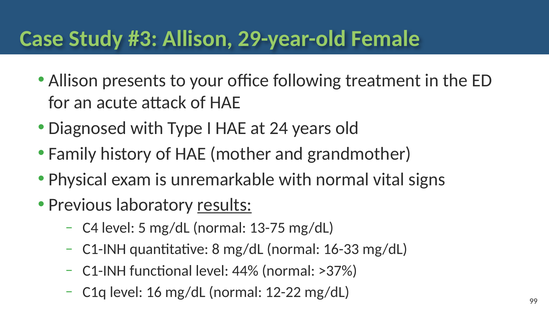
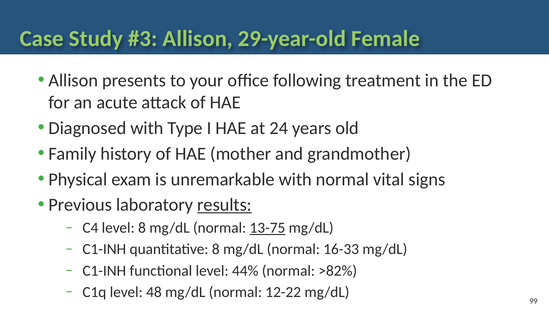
level 5: 5 -> 8 (142, 228)
13-75 underline: none -> present (267, 228)
>37%: >37% -> >82% (338, 270)
16: 16 -> 48 (154, 292)
